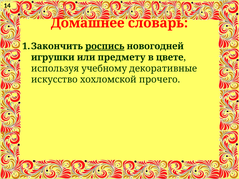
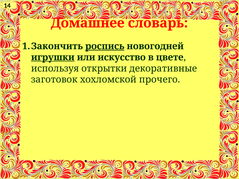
игрушки underline: none -> present (53, 57)
предмету: предмету -> искусство (122, 57)
учебному: учебному -> открытки (104, 69)
искусство: искусство -> заготовок (54, 80)
